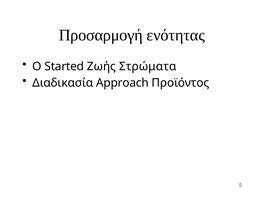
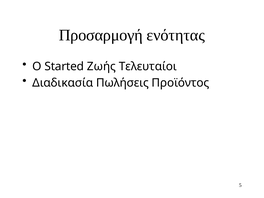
Στρώματα: Στρώματα -> Τελευταίοι (148, 66)
Approach: Approach -> Πωλήσεις (122, 83)
